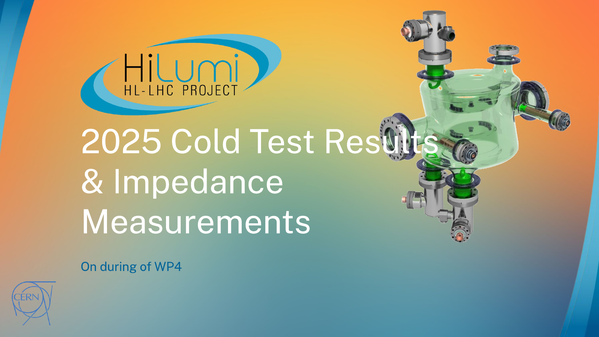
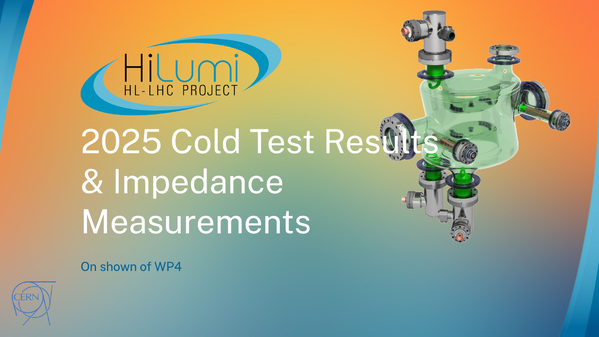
during: during -> shown (118, 267)
